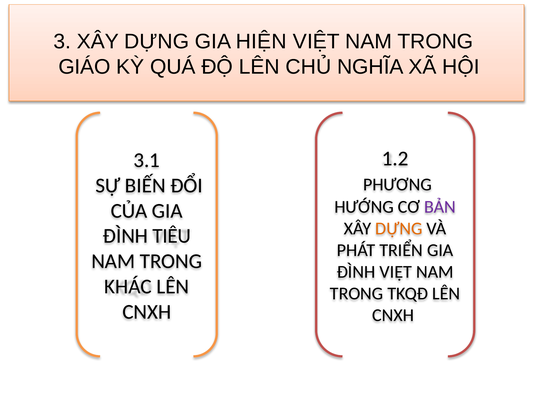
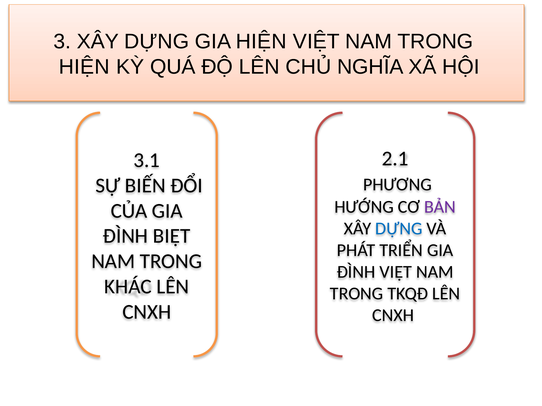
GIÁO: GIÁO -> HIỆN (84, 67)
1.2: 1.2 -> 2.1 (395, 159)
DỰNG colour: orange -> blue (399, 229)
TIÊU: TIÊU -> BIỆT (172, 236)
